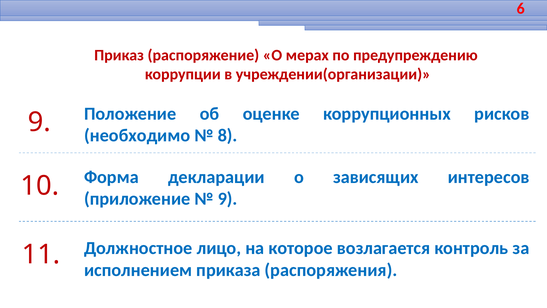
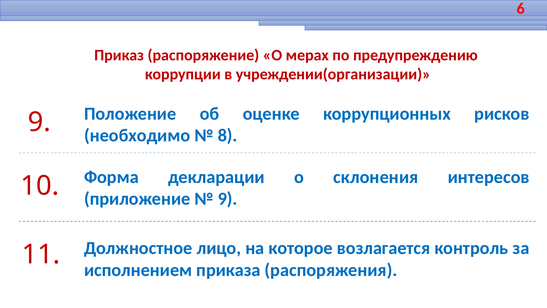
зависящих: зависящих -> склонения (376, 177)
